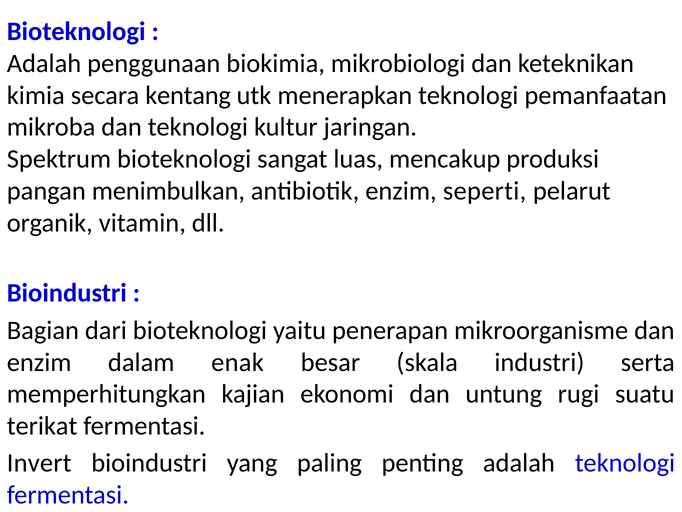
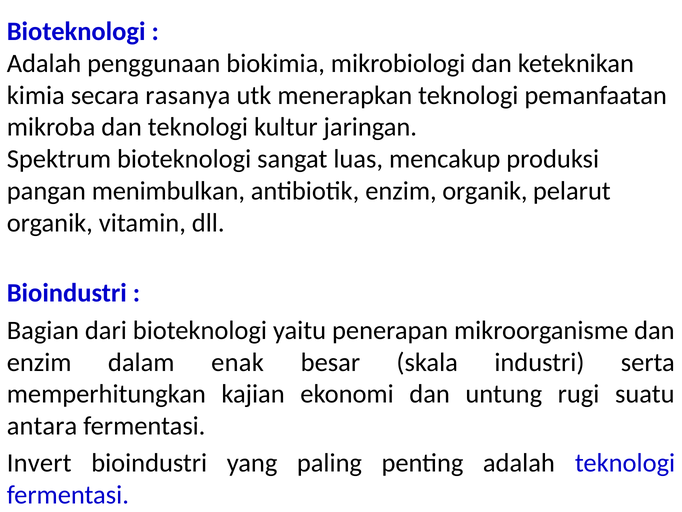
kentang: kentang -> rasanya (188, 95)
enzim seperti: seperti -> organik (485, 191)
terikat: terikat -> antara (42, 426)
